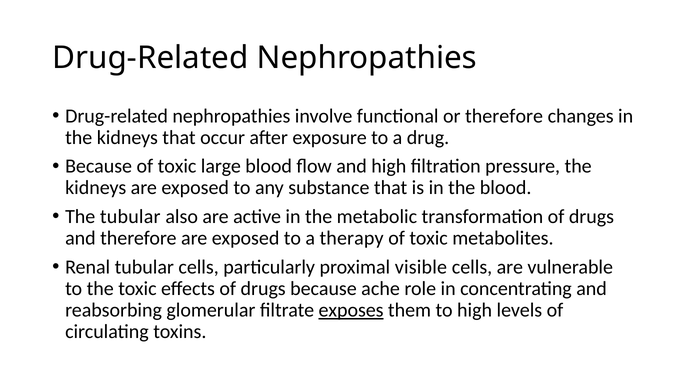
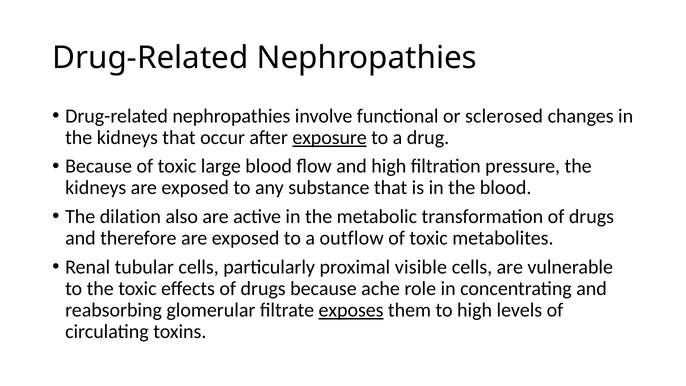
or therefore: therefore -> sclerosed (504, 116)
exposure underline: none -> present (330, 138)
The tubular: tubular -> dilation (130, 217)
therapy: therapy -> outflow (352, 238)
